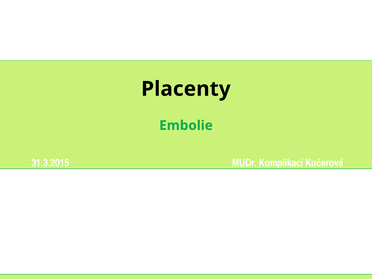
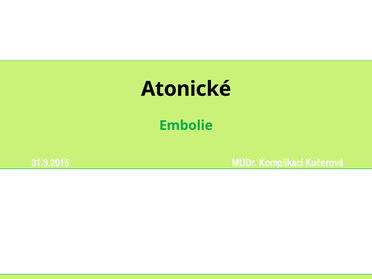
Placenty: Placenty -> Atonické (186, 89)
